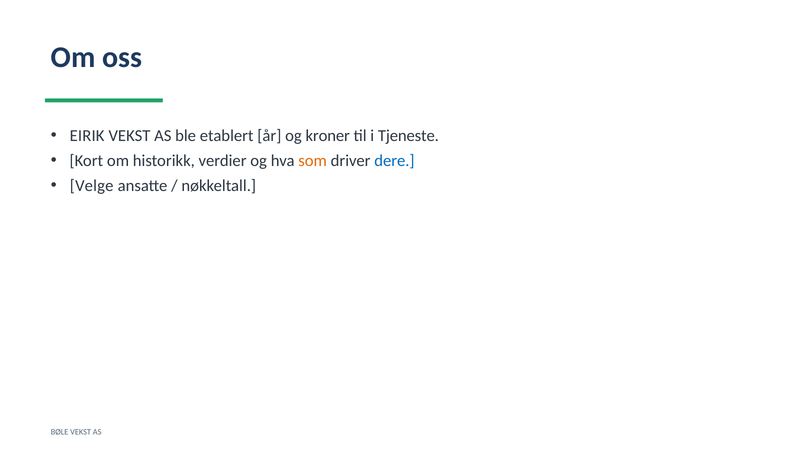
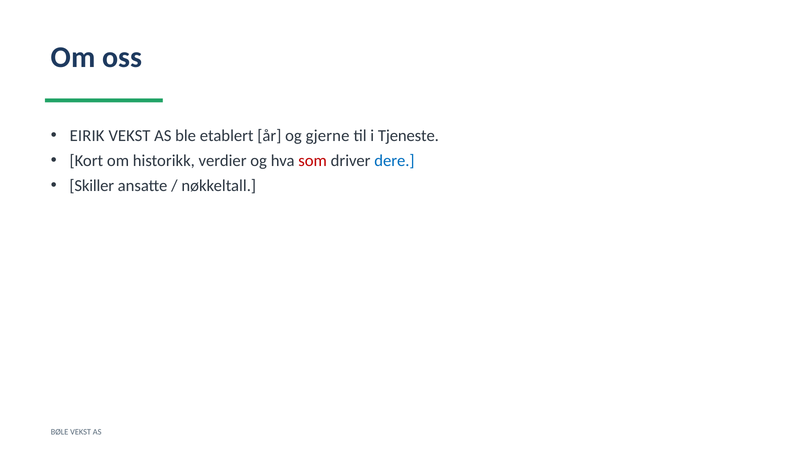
kroner: kroner -> gjerne (328, 135)
som colour: orange -> red (313, 160)
Velge: Velge -> Skiller (92, 185)
